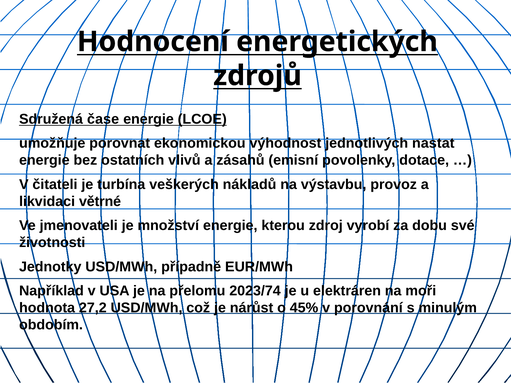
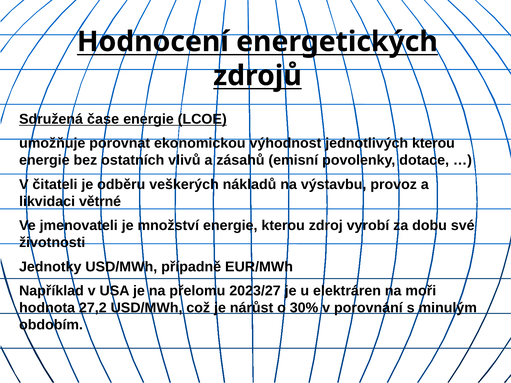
jednotlivých nastat: nastat -> kterou (433, 143)
turbína: turbína -> odběru (121, 185)
2023/74: 2023/74 -> 2023/27 (255, 291)
45%: 45% -> 30% (304, 308)
